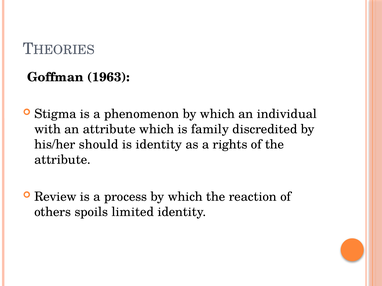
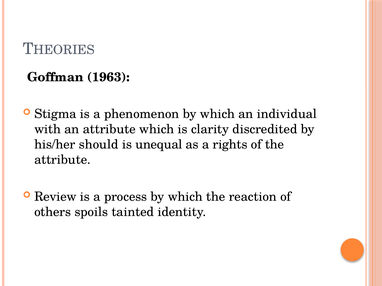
family: family -> clarity (210, 129)
is identity: identity -> unequal (159, 145)
limited: limited -> tainted (133, 212)
